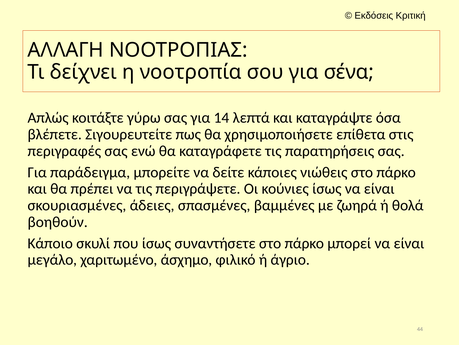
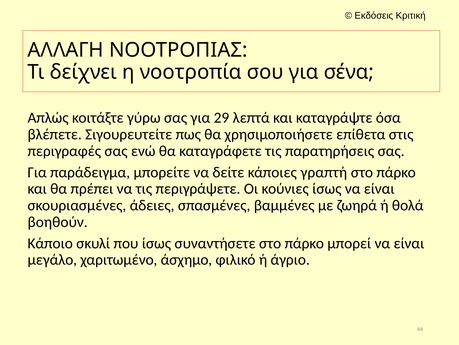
14: 14 -> 29 (221, 118)
νιώθεις: νιώθεις -> γραπτή (324, 172)
